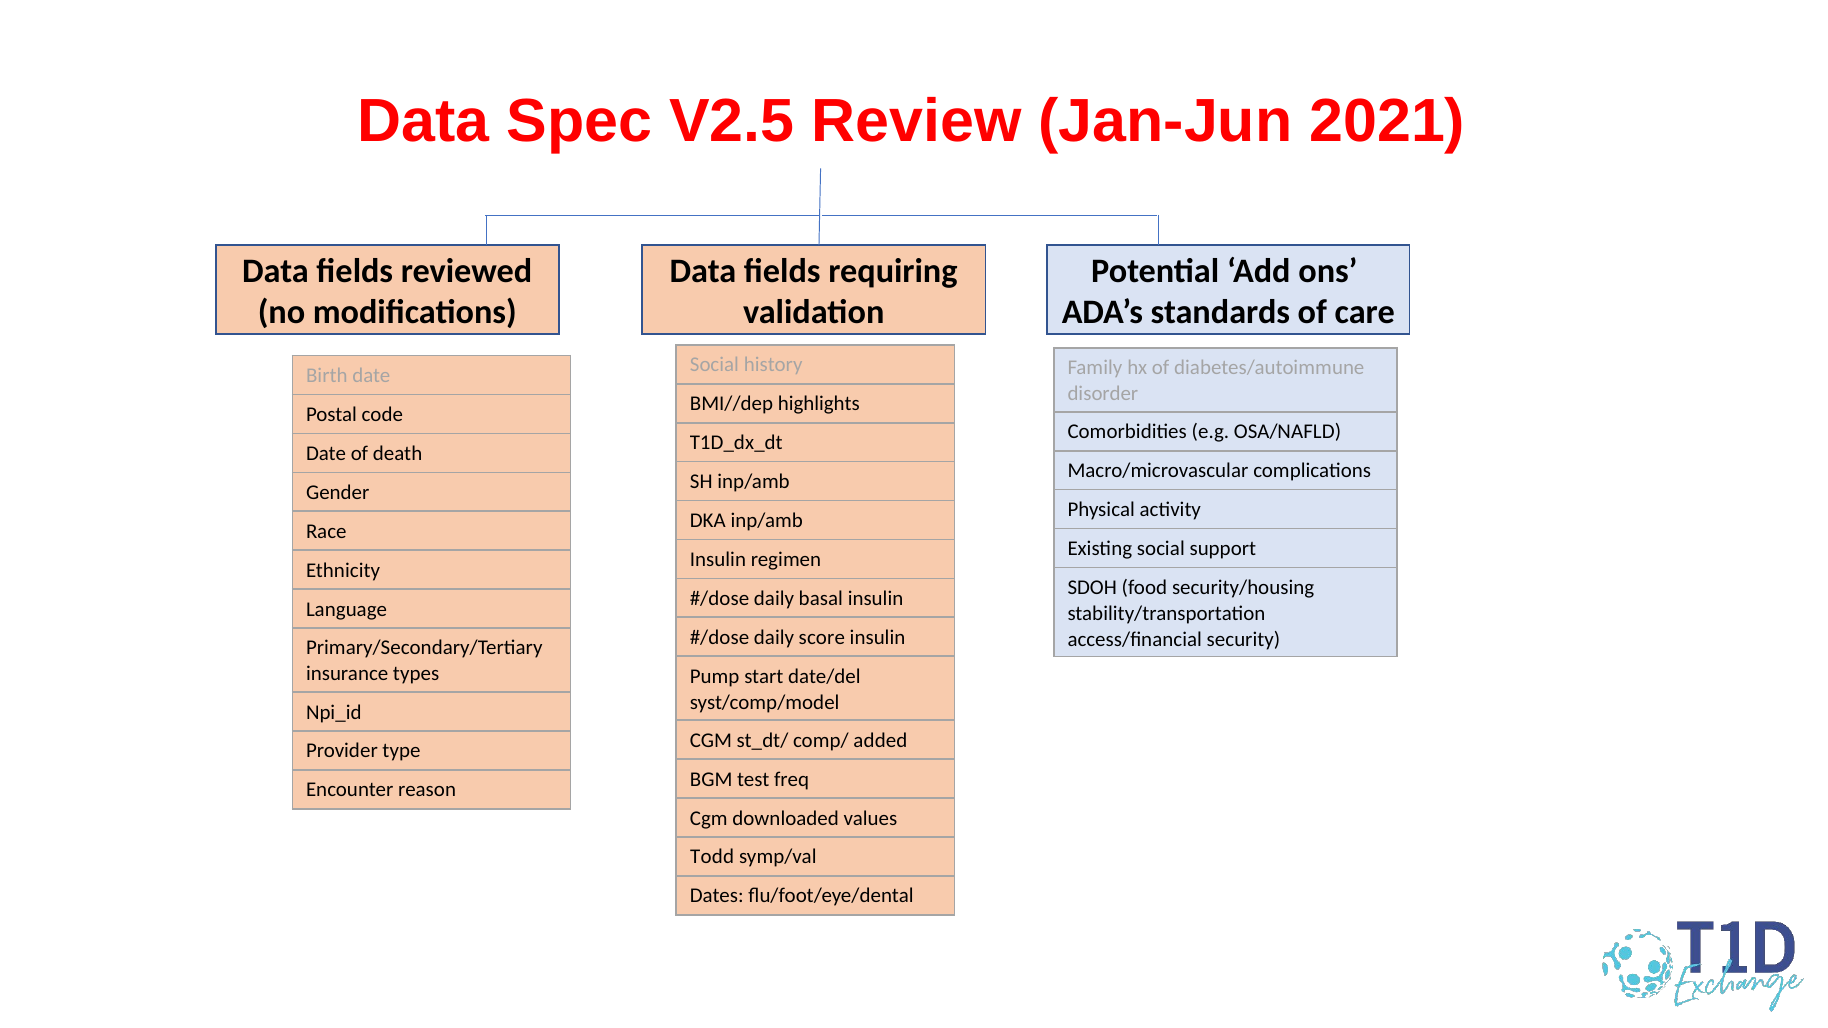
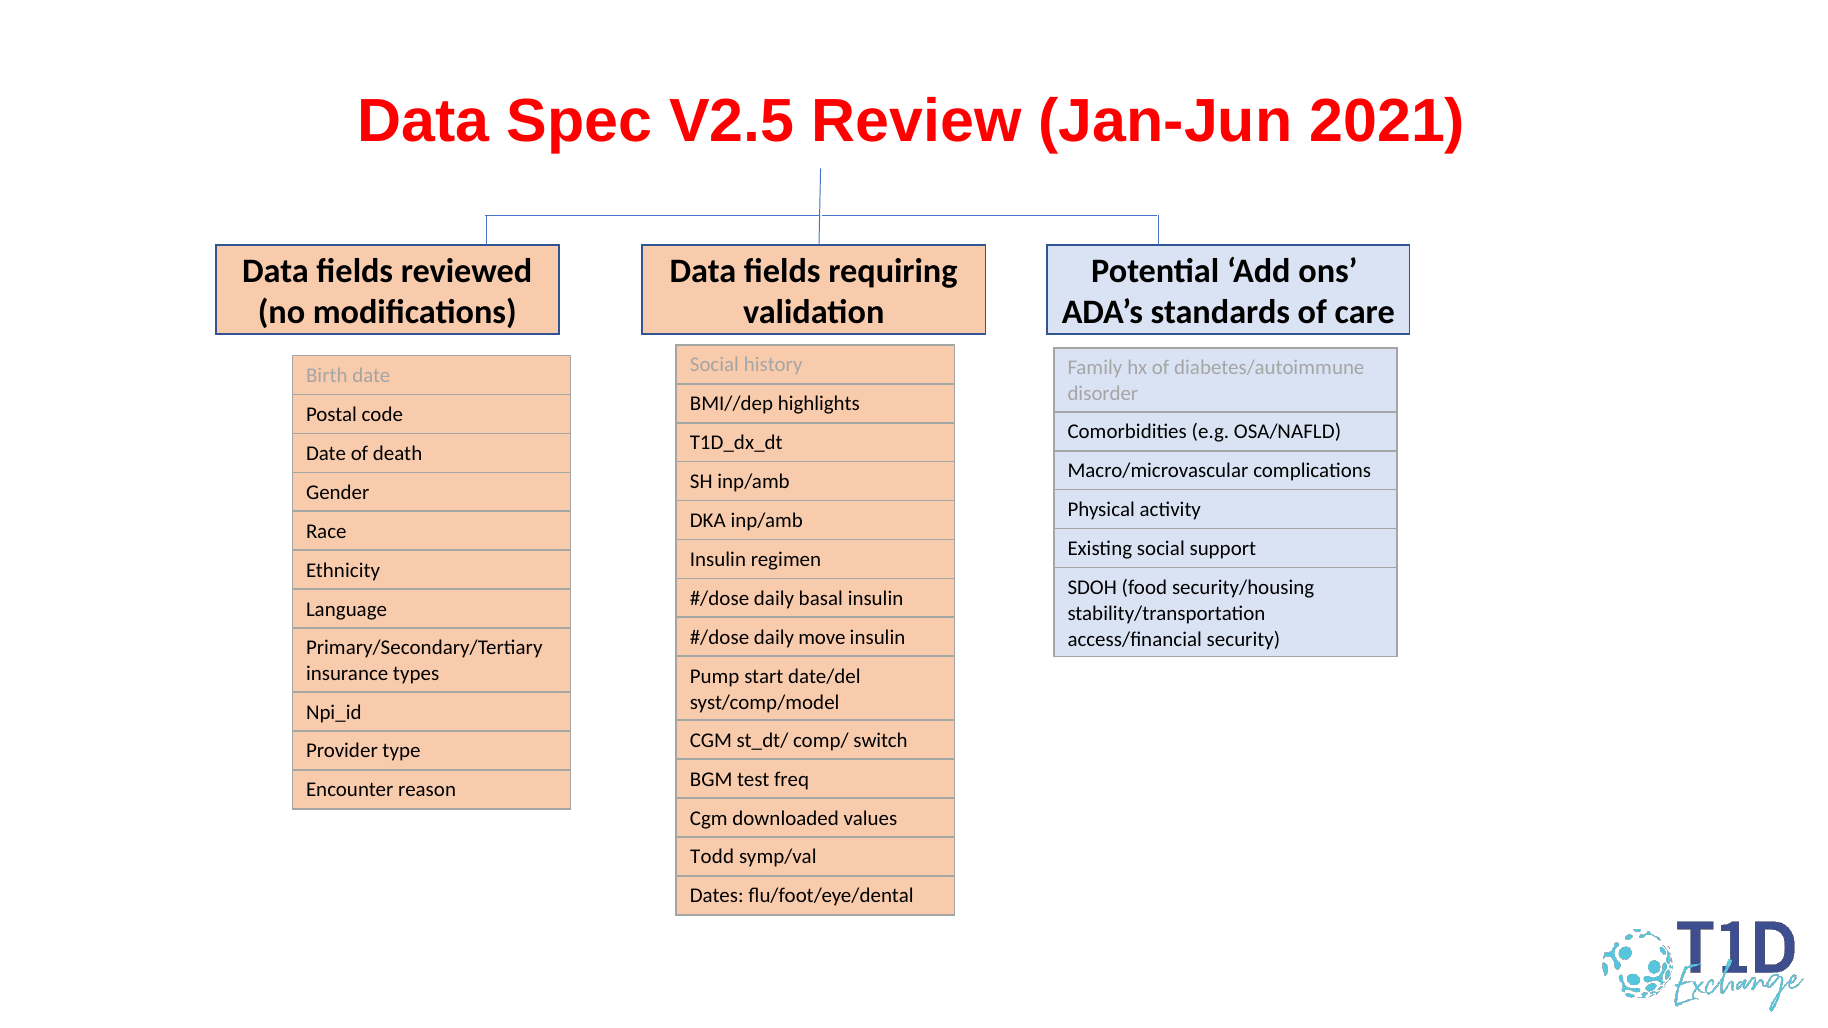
score: score -> move (822, 638)
added: added -> switch (881, 740)
